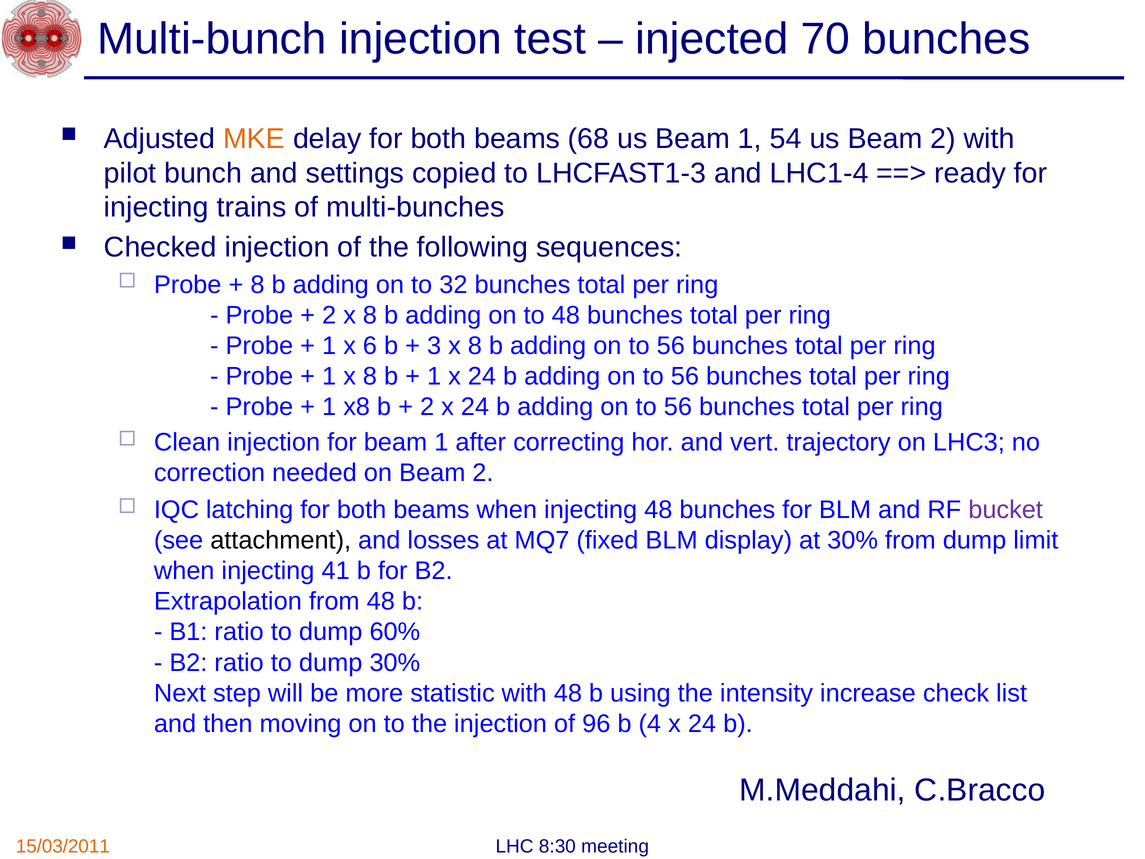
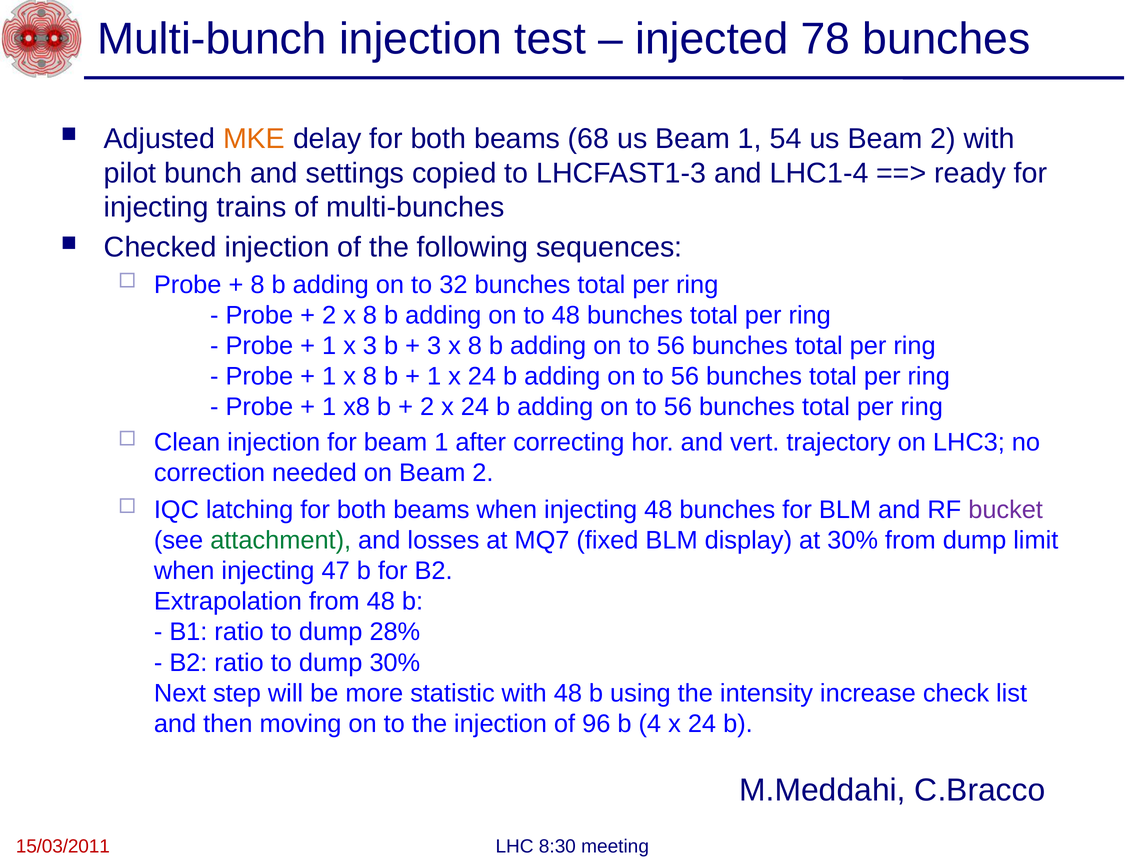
70: 70 -> 78 (825, 39)
x 6: 6 -> 3 (370, 346)
attachment colour: black -> green (281, 540)
41: 41 -> 47 (336, 571)
60%: 60% -> 28% (395, 632)
15/03/2011 colour: orange -> red (63, 846)
